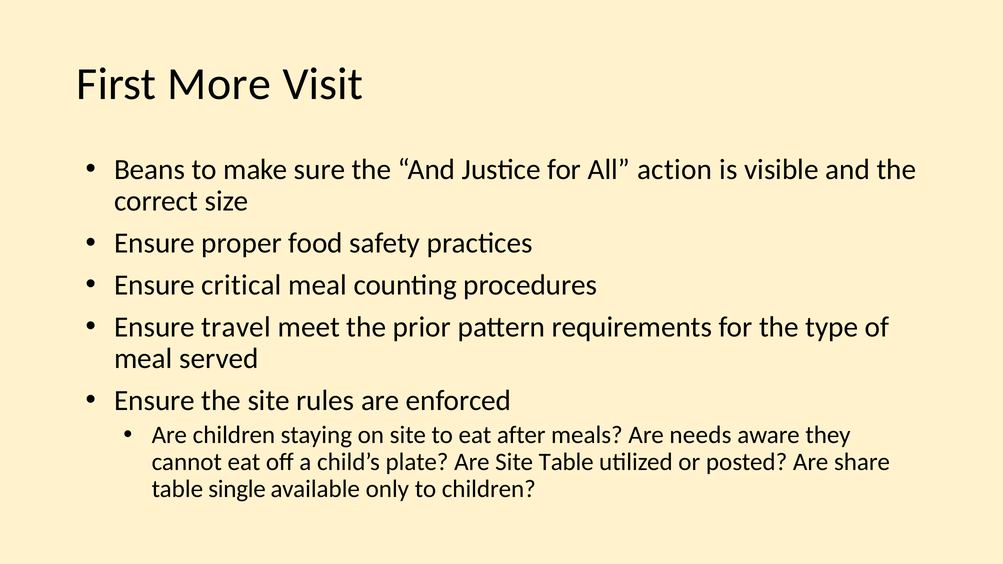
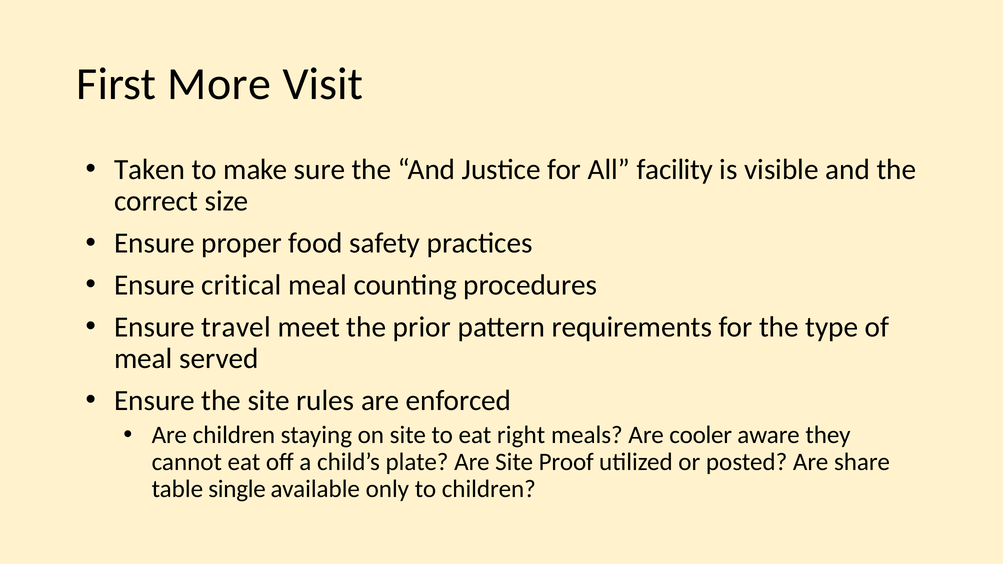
Beans: Beans -> Taken (150, 170)
action: action -> facility (675, 170)
after: after -> right (521, 435)
needs: needs -> cooler (701, 435)
Site Table: Table -> Proof (566, 462)
